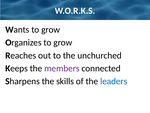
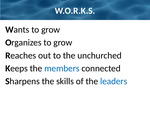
members colour: purple -> blue (62, 68)
